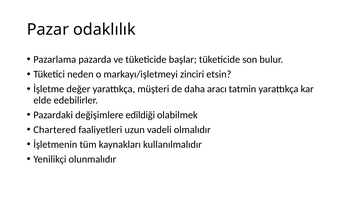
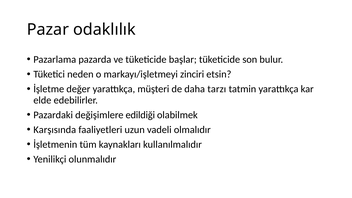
aracı: aracı -> tarzı (217, 89)
Chartered: Chartered -> Karşısında (55, 130)
